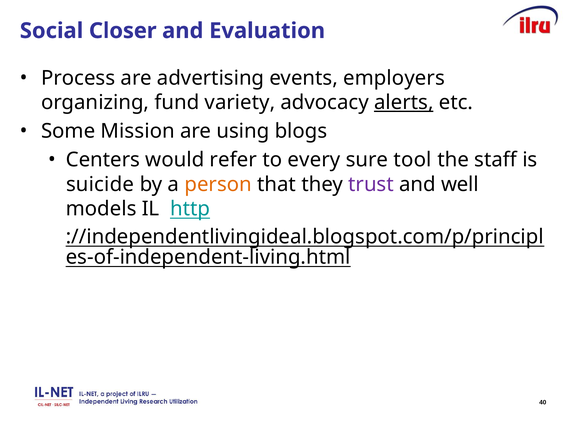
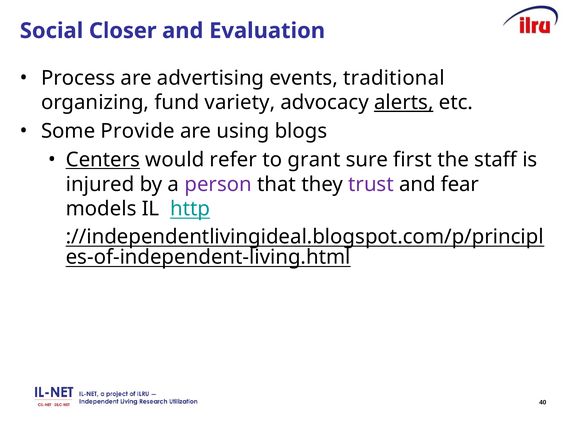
employers: employers -> traditional (394, 78)
Mission: Mission -> Provide (138, 131)
Centers underline: none -> present (103, 160)
every: every -> grant (314, 160)
tool: tool -> first (413, 160)
suicide: suicide -> injured (100, 184)
person colour: orange -> purple (218, 184)
well: well -> fear (460, 184)
